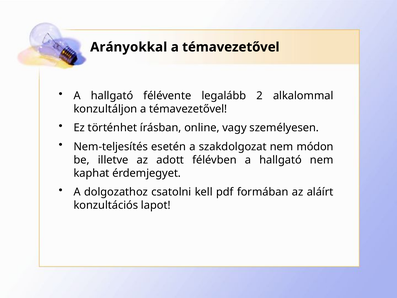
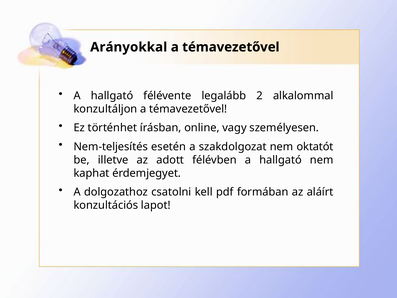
módon: módon -> oktatót (315, 146)
